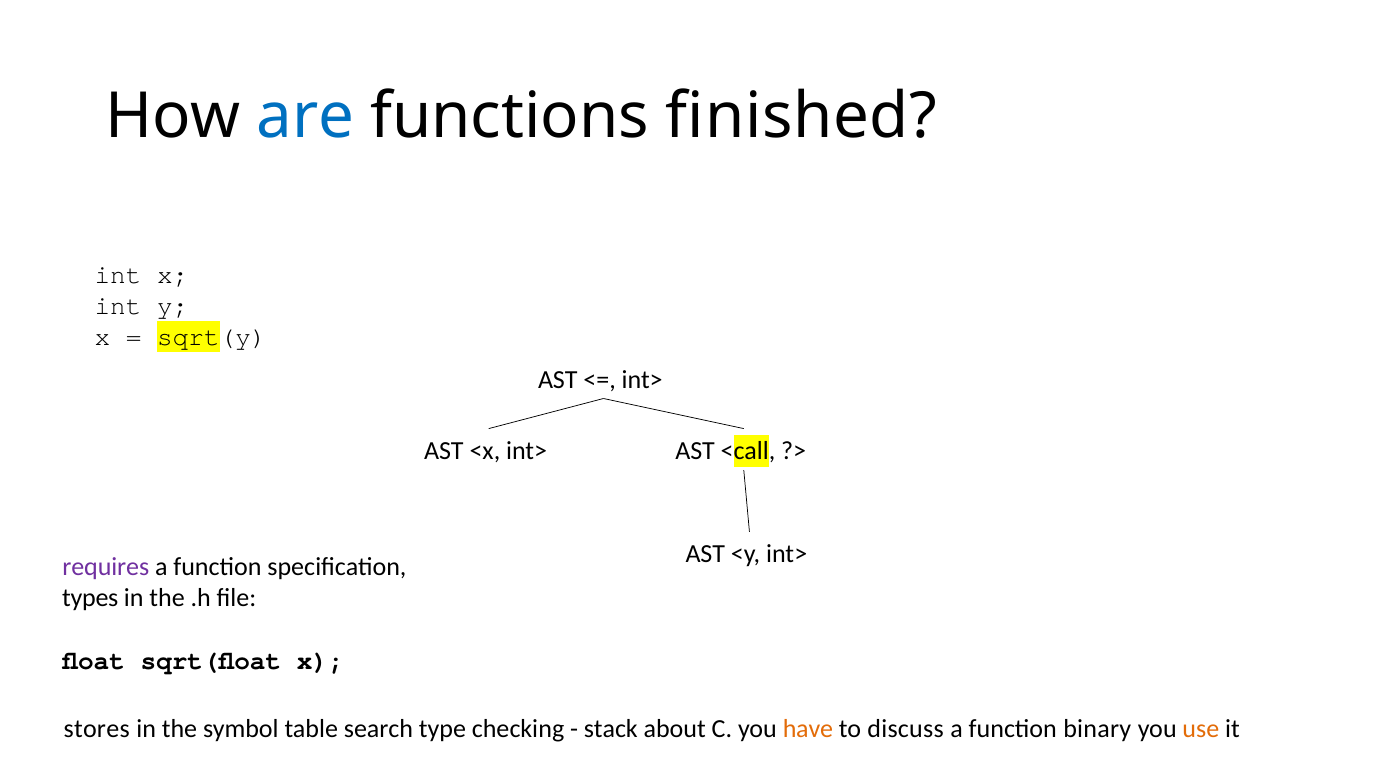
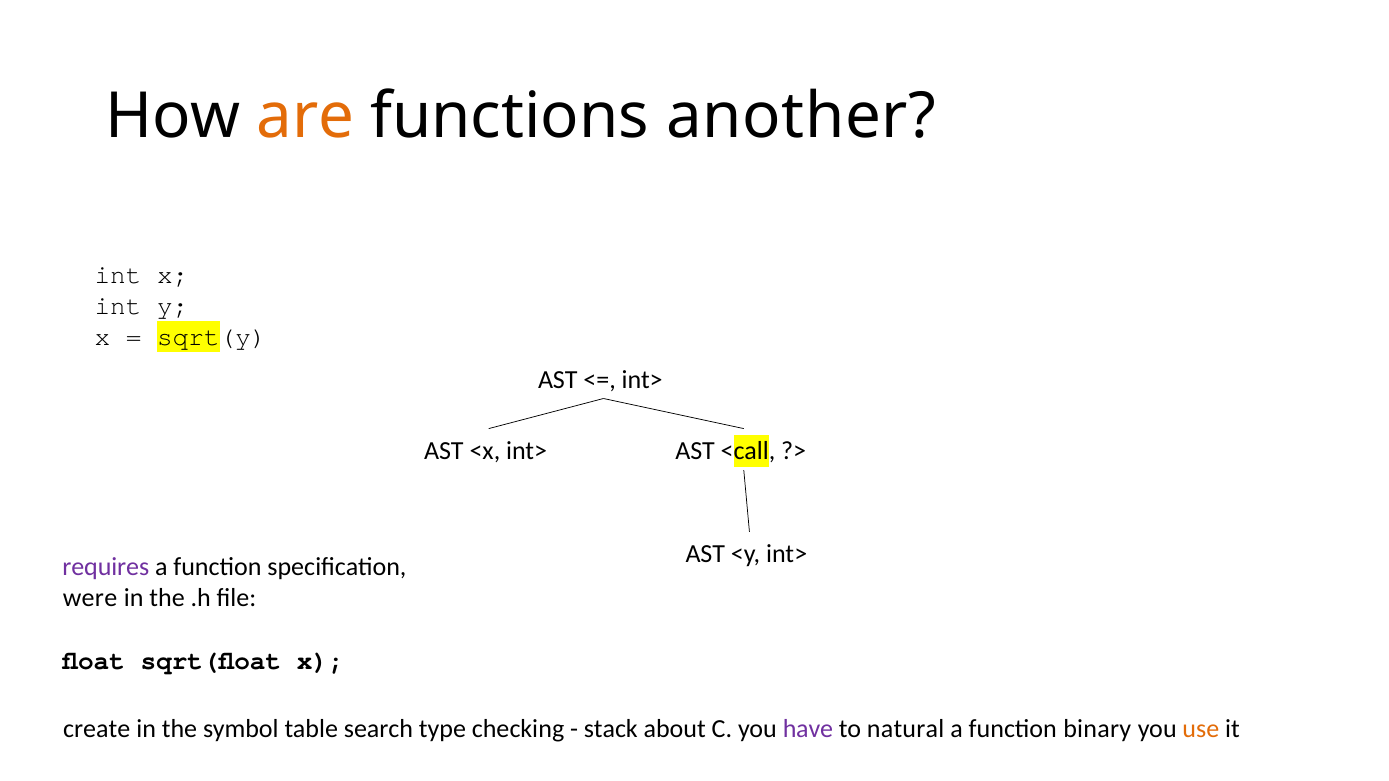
are colour: blue -> orange (305, 117)
finished: finished -> another (801, 117)
types: types -> were (90, 598)
stores: stores -> create (97, 729)
have colour: orange -> purple (808, 729)
discuss: discuss -> natural (906, 729)
